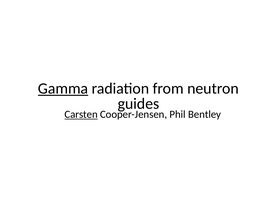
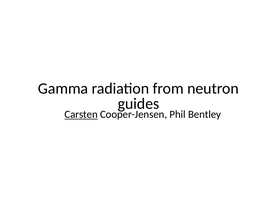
Gamma underline: present -> none (63, 88)
